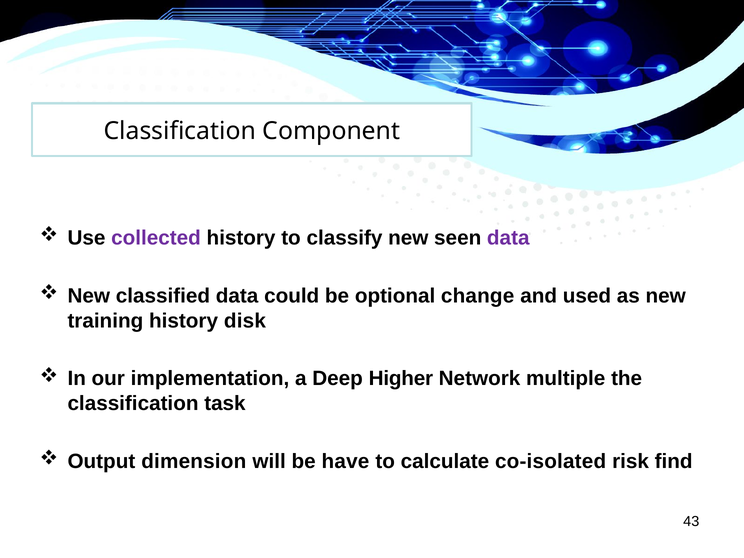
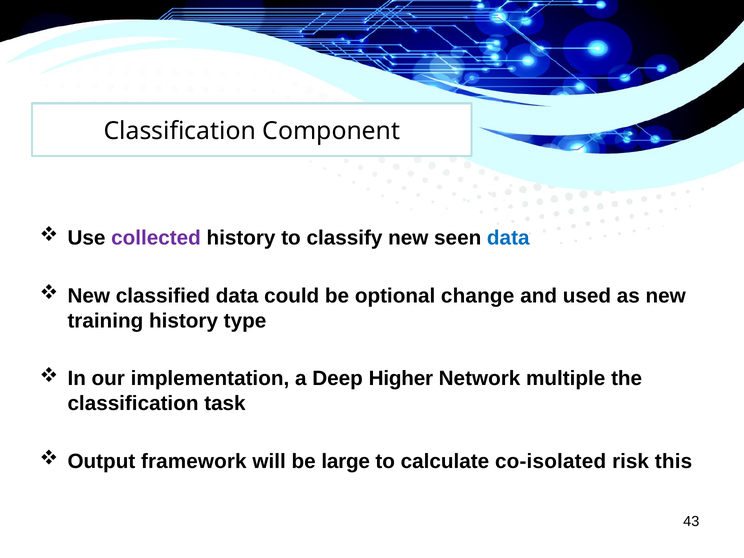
data colour: purple -> blue (508, 238)
disk: disk -> type (245, 321)
dimension: dimension -> framework (194, 461)
have: have -> large (346, 461)
find: find -> this (674, 461)
